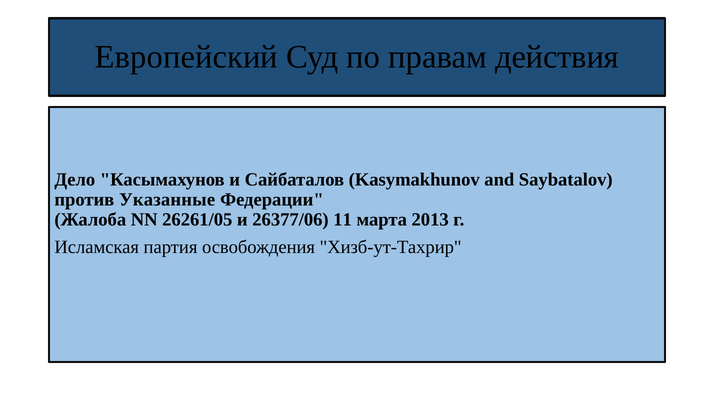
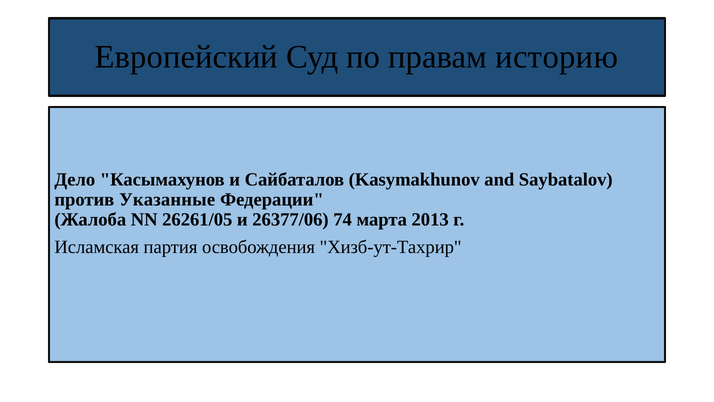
действия: действия -> историю (557, 57)
11: 11 -> 74 (343, 219)
